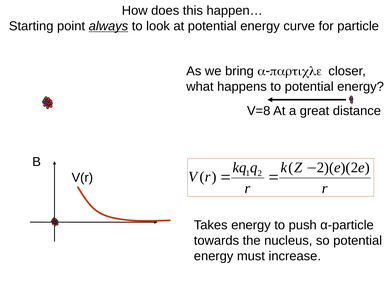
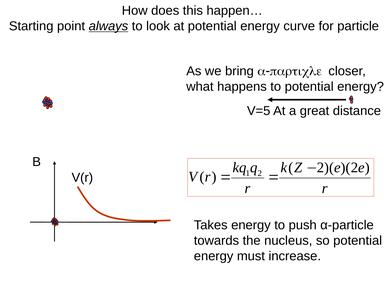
V=8: V=8 -> V=5 (259, 111)
